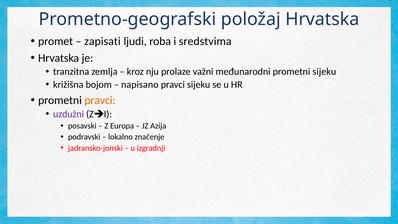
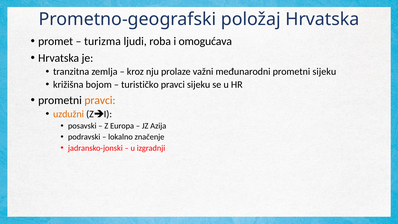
zapisati: zapisati -> turizma (102, 41)
sredstvima: sredstvima -> omogućava (205, 41)
napisano: napisano -> turističko (140, 84)
uzdužni colour: purple -> orange (69, 114)
